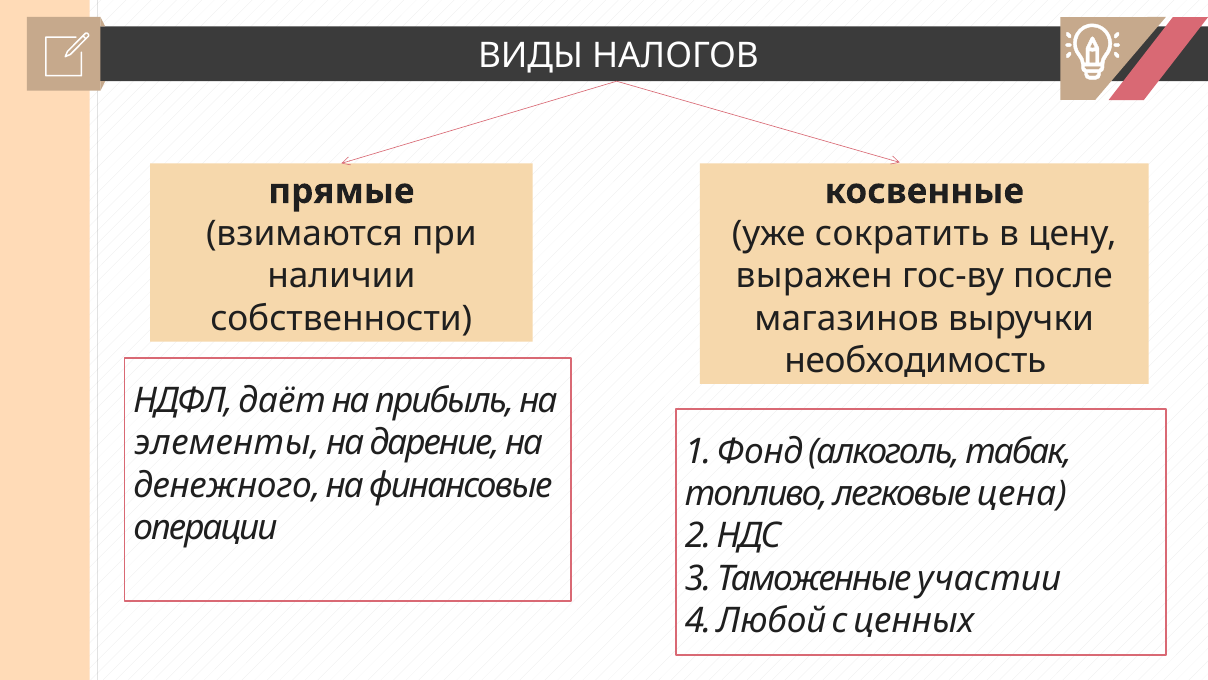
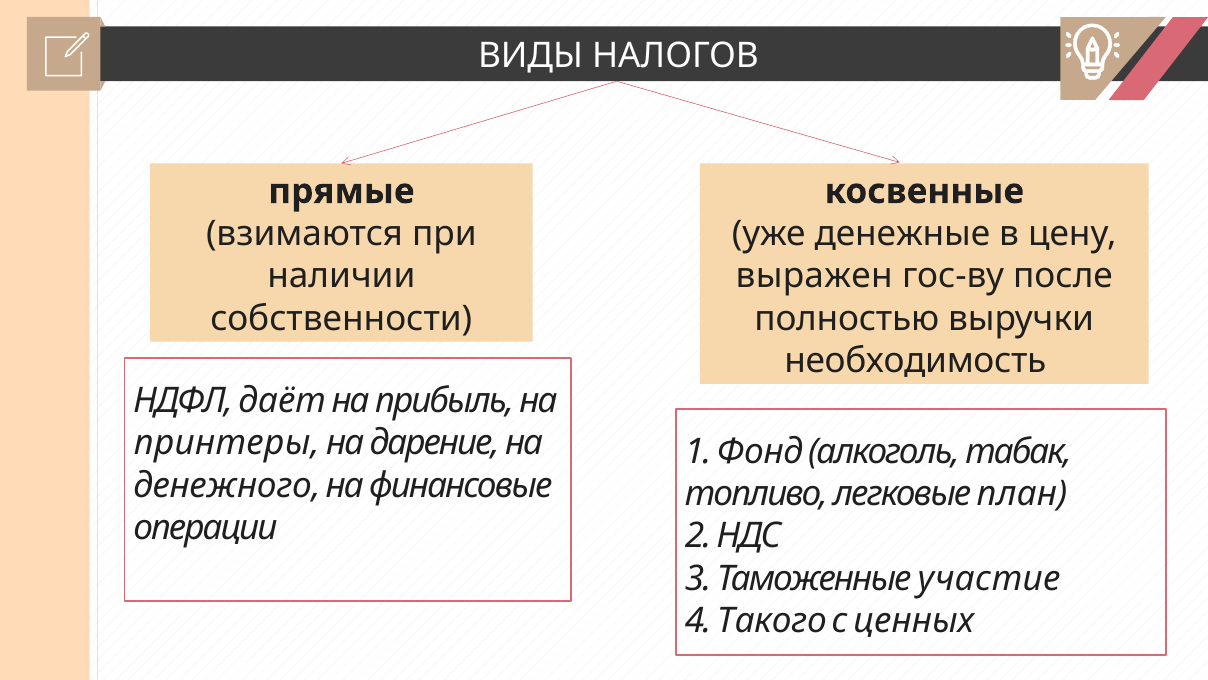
сократить: сократить -> денежные (902, 234)
магазинов: магазинов -> полностью (847, 318)
элементы: элементы -> принтеры (227, 443)
цена: цена -> план (1022, 494)
участии: участии -> участие (989, 578)
Любой: Любой -> Такого (772, 620)
